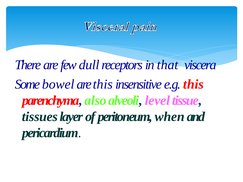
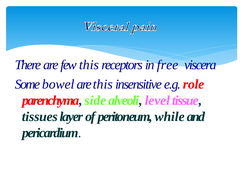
few dull: dull -> this (89, 65)
that: that -> free (168, 65)
e.g this: this -> role (194, 84)
also: also -> side (95, 101)
when: when -> while (170, 117)
